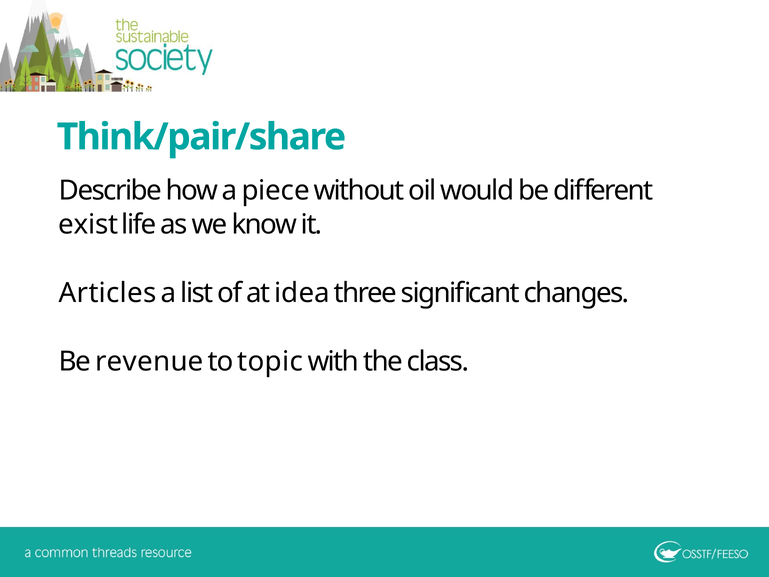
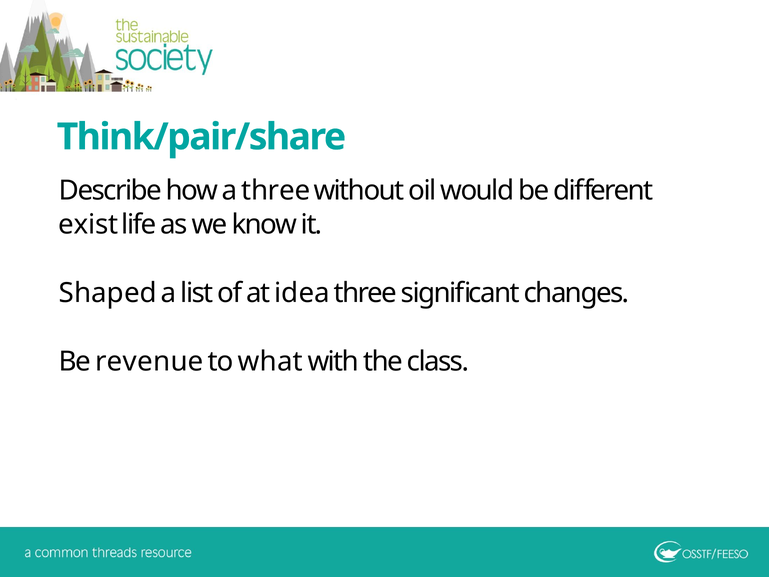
a piece: piece -> three (276, 191)
Articles: Articles -> Shaped (108, 293)
topic: topic -> what (270, 361)
